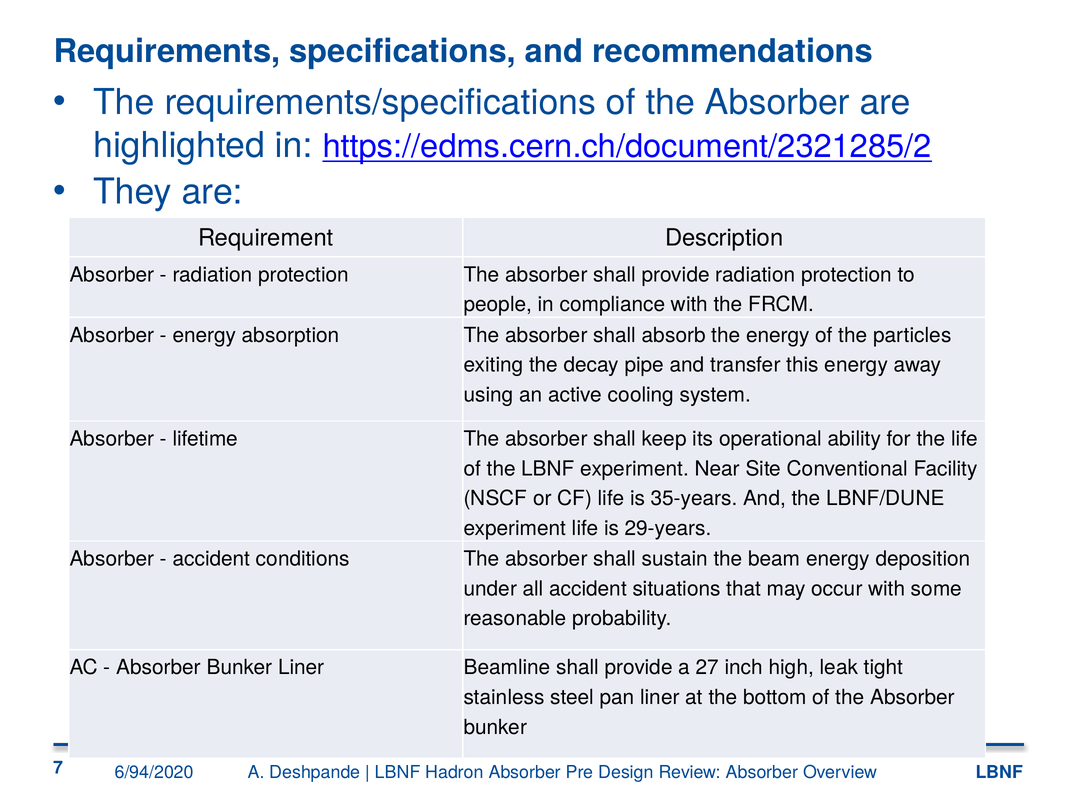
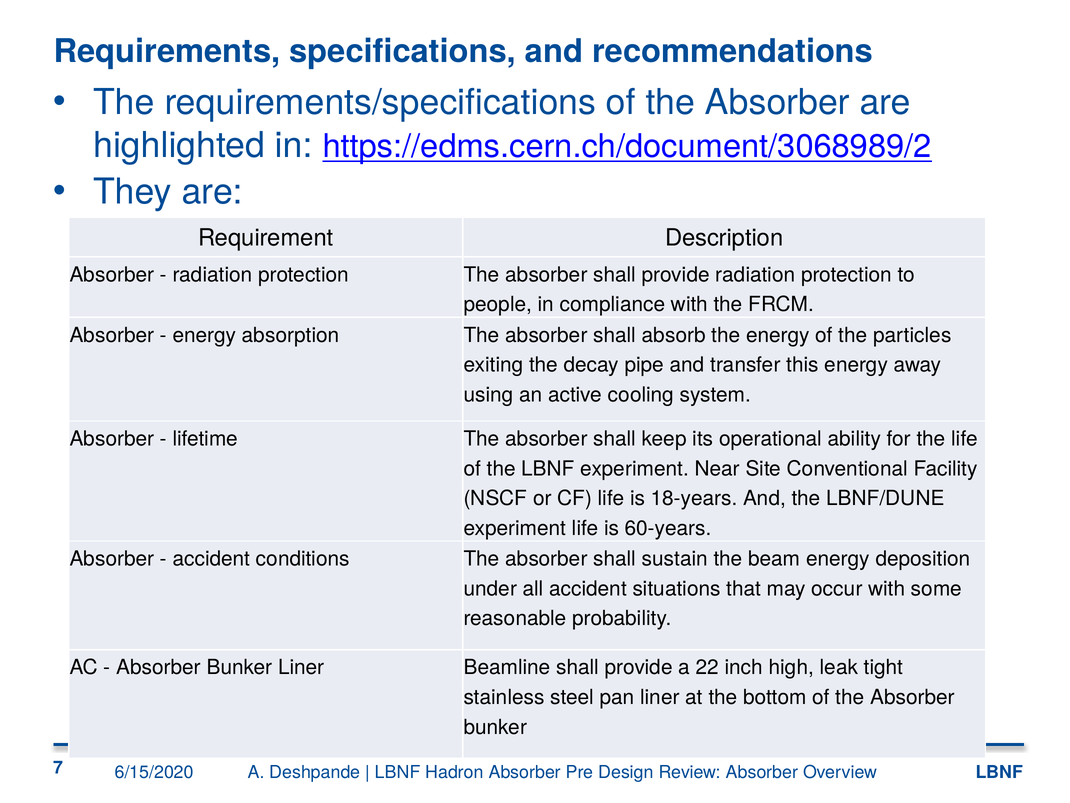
https://edms.cern.ch/document/2321285/2: https://edms.cern.ch/document/2321285/2 -> https://edms.cern.ch/document/3068989/2 (627, 146)
35-years: 35-years -> 18-years (694, 498)
29-years: 29-years -> 60-years (668, 528)
27: 27 -> 22 (707, 667)
6/94/2020: 6/94/2020 -> 6/15/2020 (154, 772)
